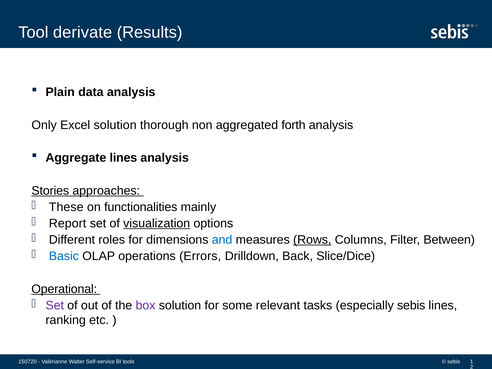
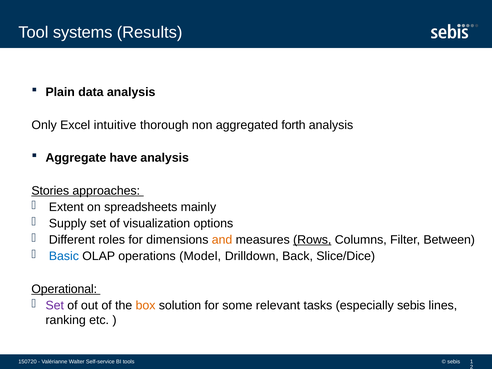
derivate: derivate -> systems (83, 32)
Excel solution: solution -> intuitive (115, 125)
Aggregate lines: lines -> have (123, 158)
These: These -> Extent (66, 207)
functionalities: functionalities -> spreadsheets (141, 207)
Report: Report -> Supply (68, 223)
visualization underline: present -> none (157, 223)
and colour: blue -> orange (222, 240)
Errors: Errors -> Model (200, 256)
box colour: purple -> orange (146, 305)
